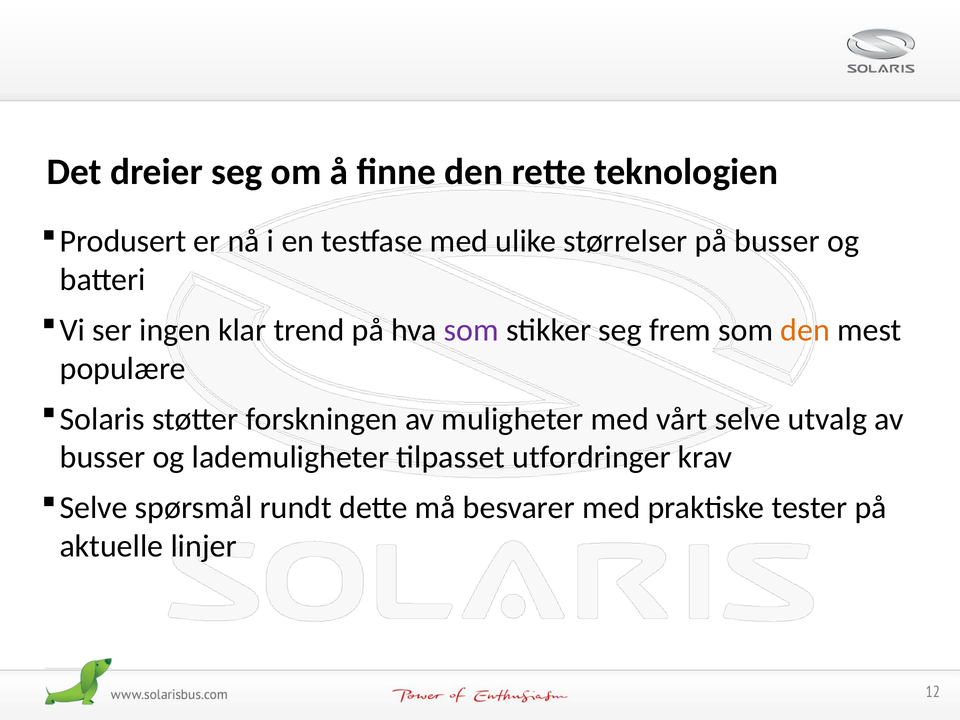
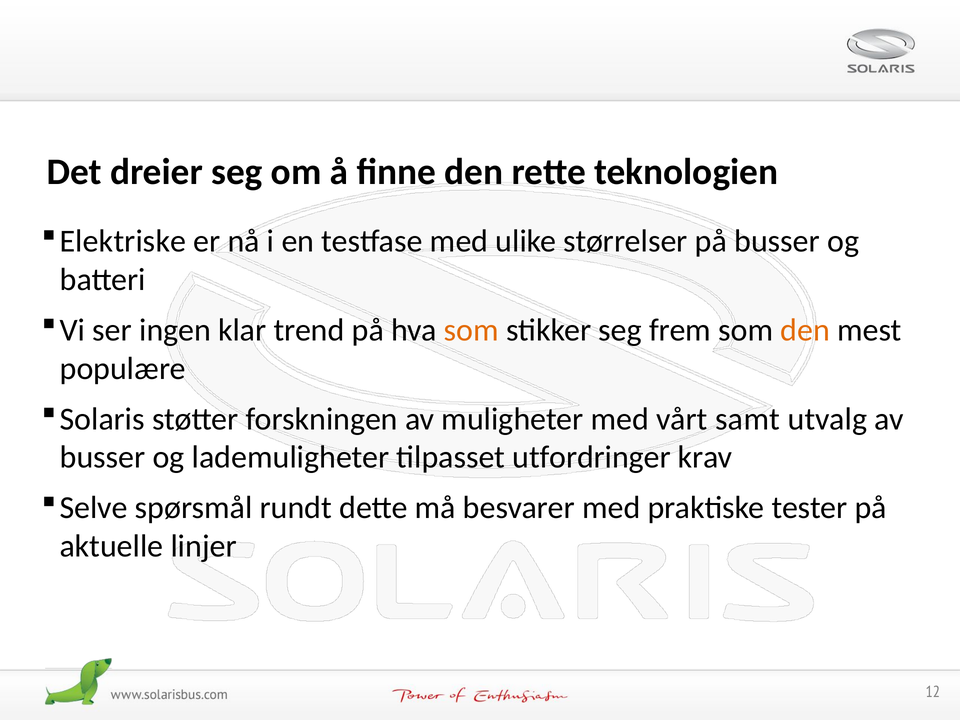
Produsert: Produsert -> Elektriske (123, 241)
som colour: purple -> orange (471, 330)
vårt selve: selve -> samt (748, 419)
